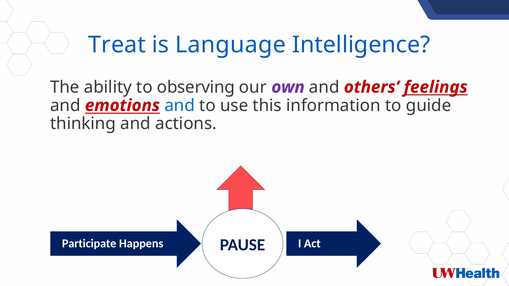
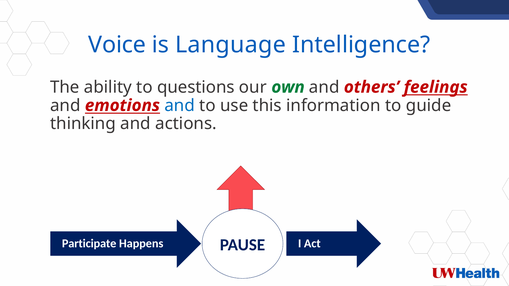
Treat: Treat -> Voice (117, 45)
observing: observing -> questions (196, 87)
own colour: purple -> green (288, 87)
